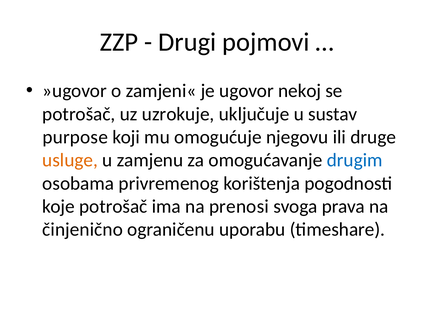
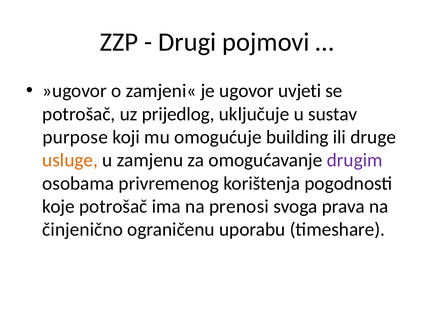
nekoj: nekoj -> uvjeti (300, 91)
uzrokuje: uzrokuje -> prijedlog (178, 114)
njegovu: njegovu -> building (297, 137)
drugim colour: blue -> purple (355, 161)
